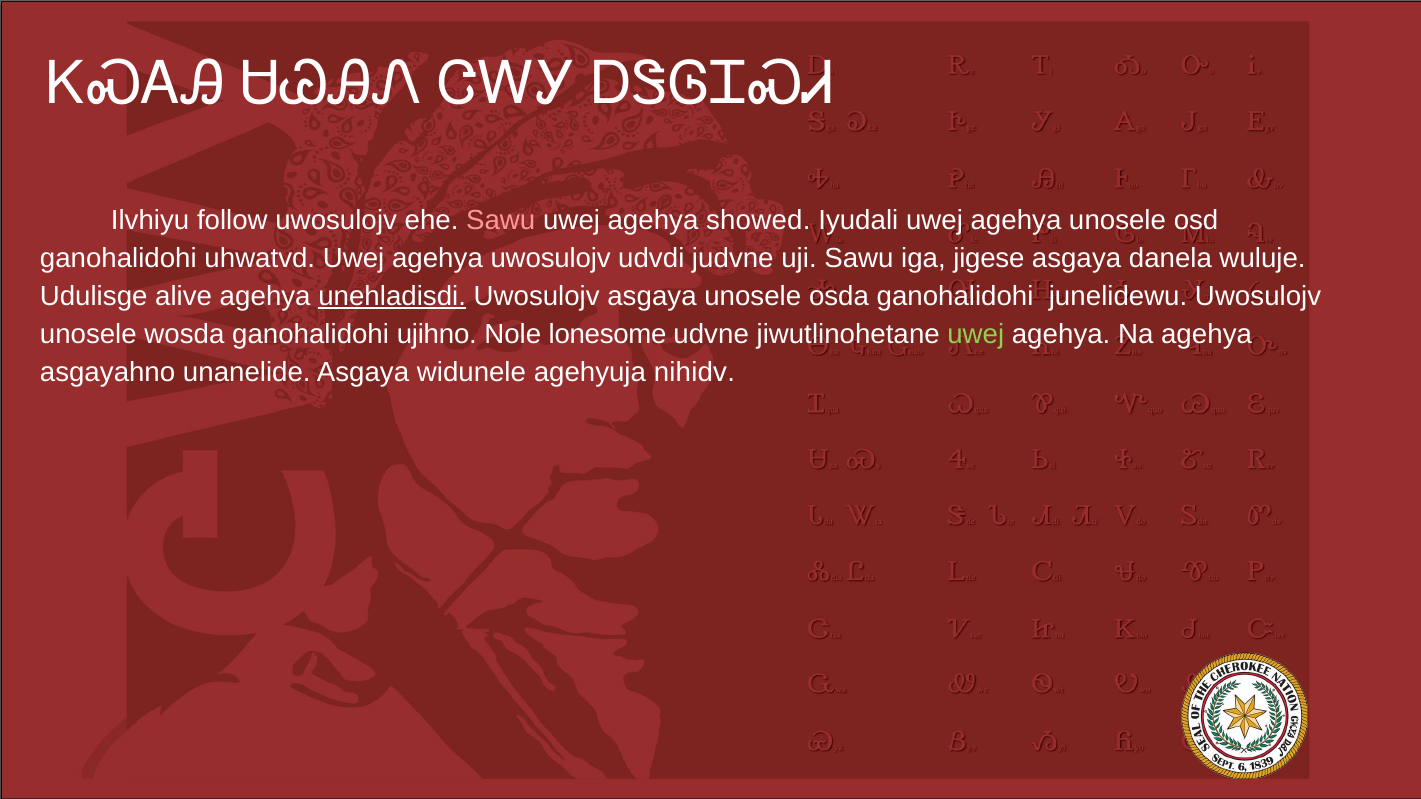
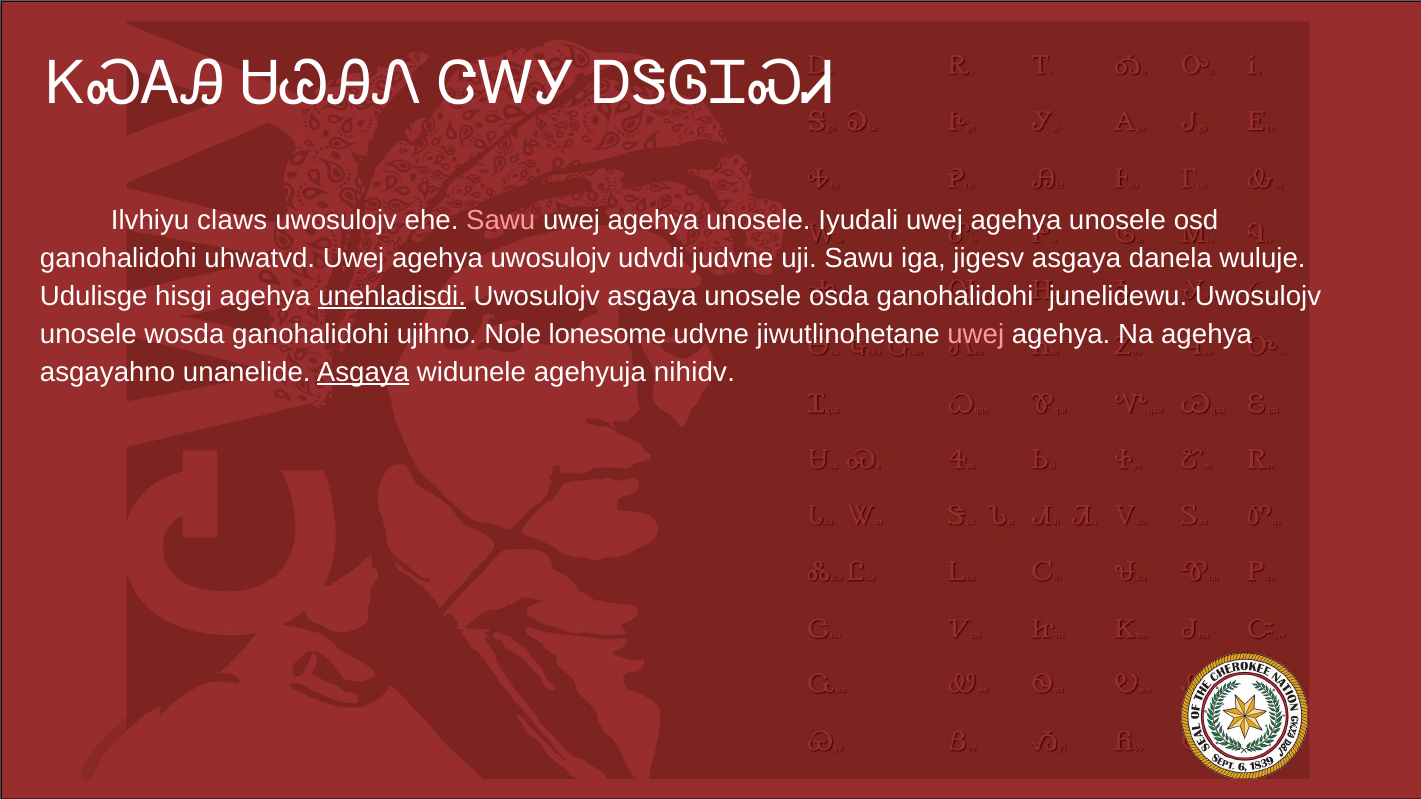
follow: follow -> claws (232, 220)
showed: showed -> unosele (758, 220)
jigese: jigese -> jigesv (989, 258)
alive: alive -> hisgi (184, 296)
uwej colour: light green -> pink (976, 334)
Asgaya underline: none -> present (363, 373)
